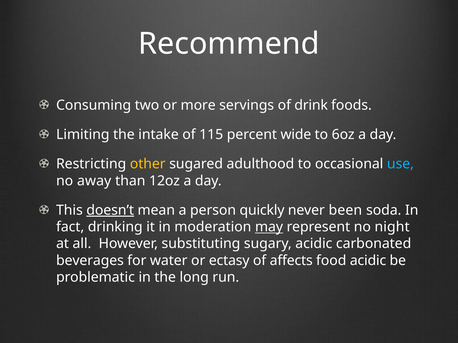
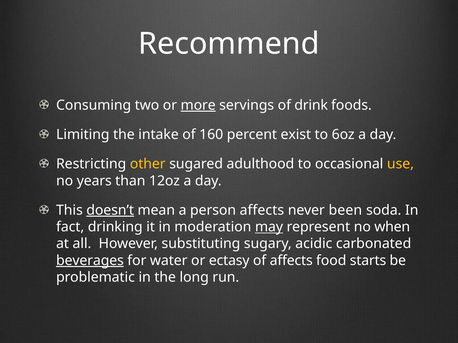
more underline: none -> present (198, 105)
115: 115 -> 160 (211, 135)
wide: wide -> exist (296, 135)
use colour: light blue -> yellow (400, 164)
away: away -> years (94, 181)
person quickly: quickly -> affects (262, 211)
night: night -> when (392, 227)
beverages underline: none -> present (90, 261)
food acidic: acidic -> starts (368, 261)
